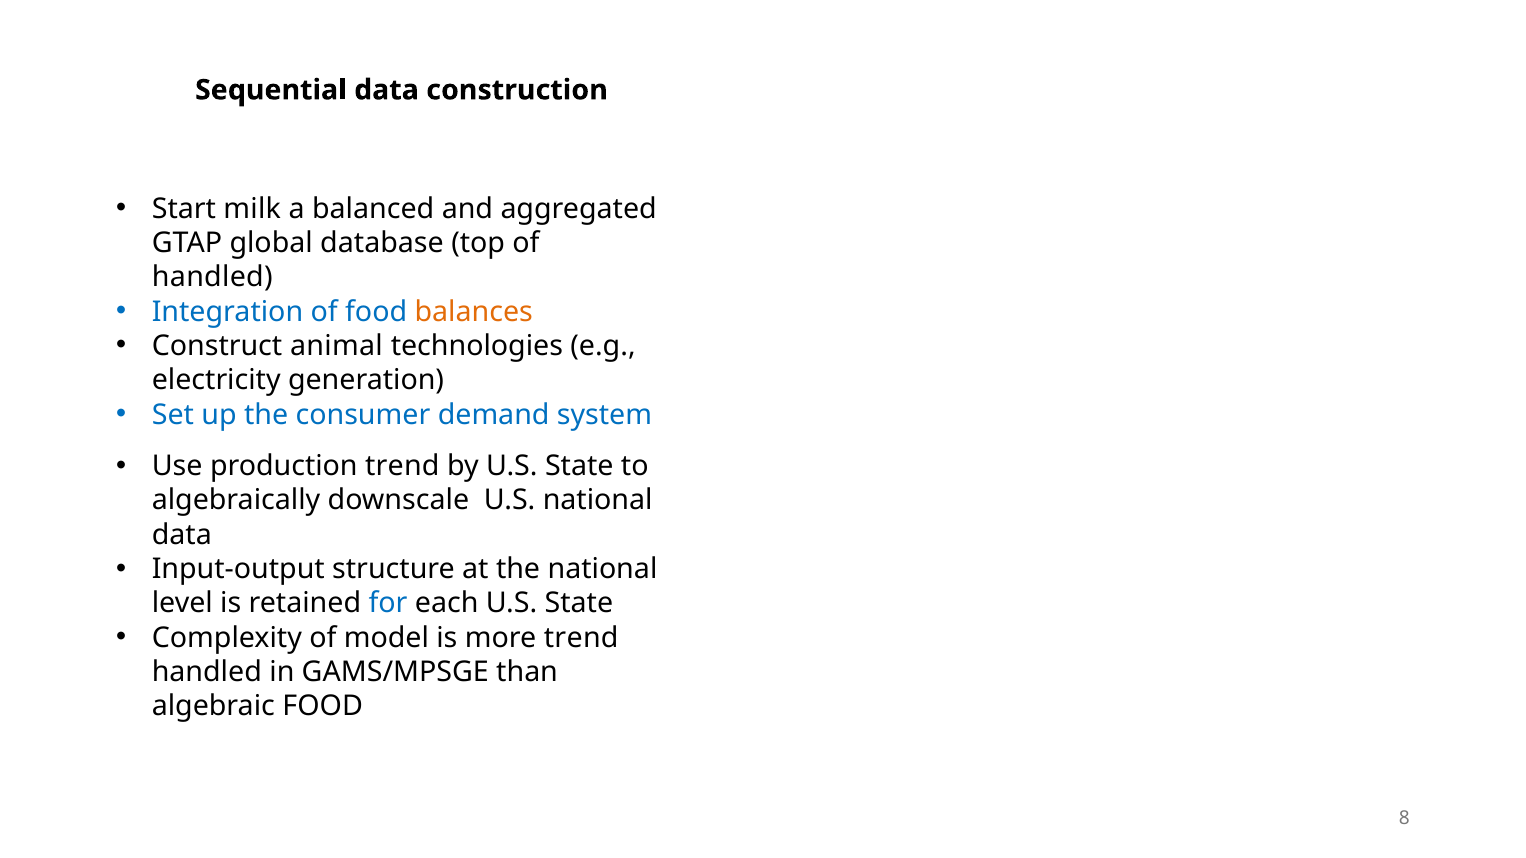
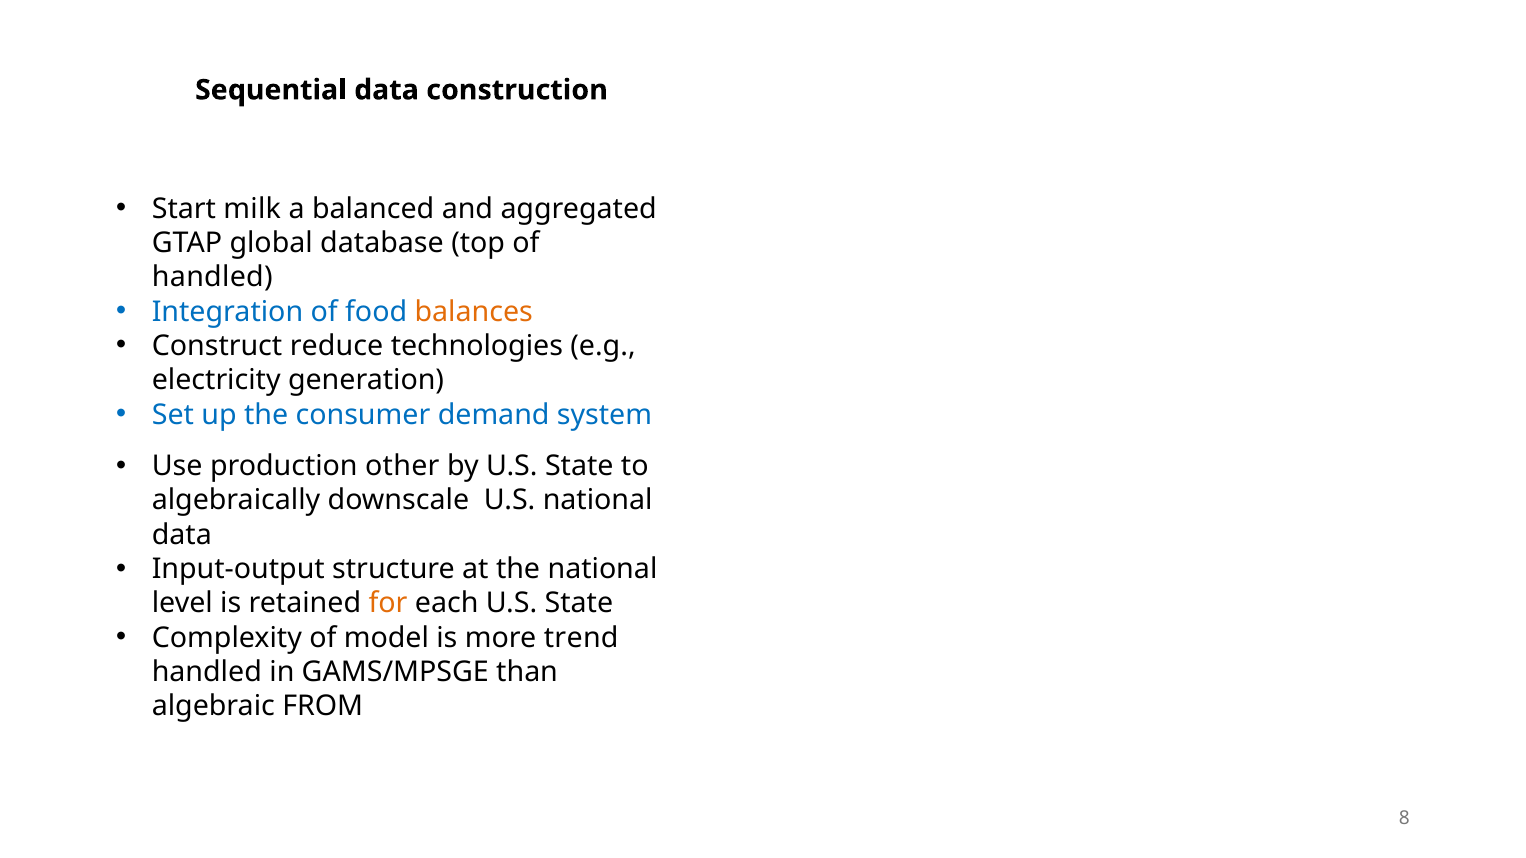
animal: animal -> reduce (337, 346)
production trend: trend -> other (402, 466)
for colour: blue -> orange (388, 604)
algebraic FOOD: FOOD -> FROM (323, 707)
